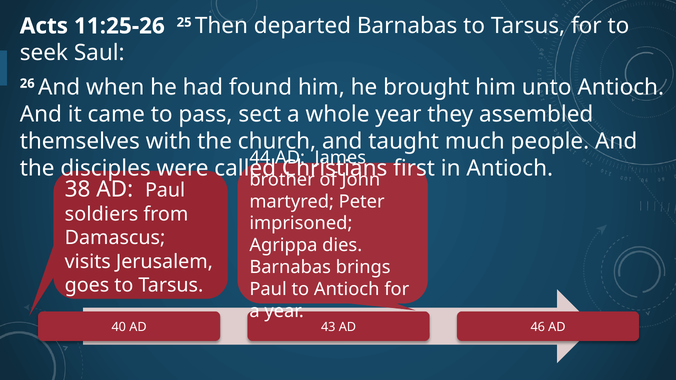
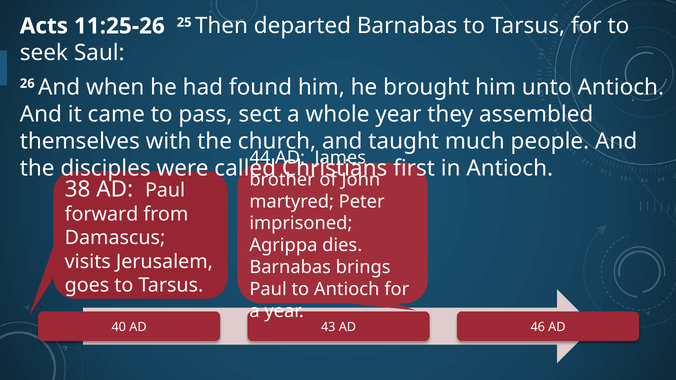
soldiers: soldiers -> forward (102, 214)
